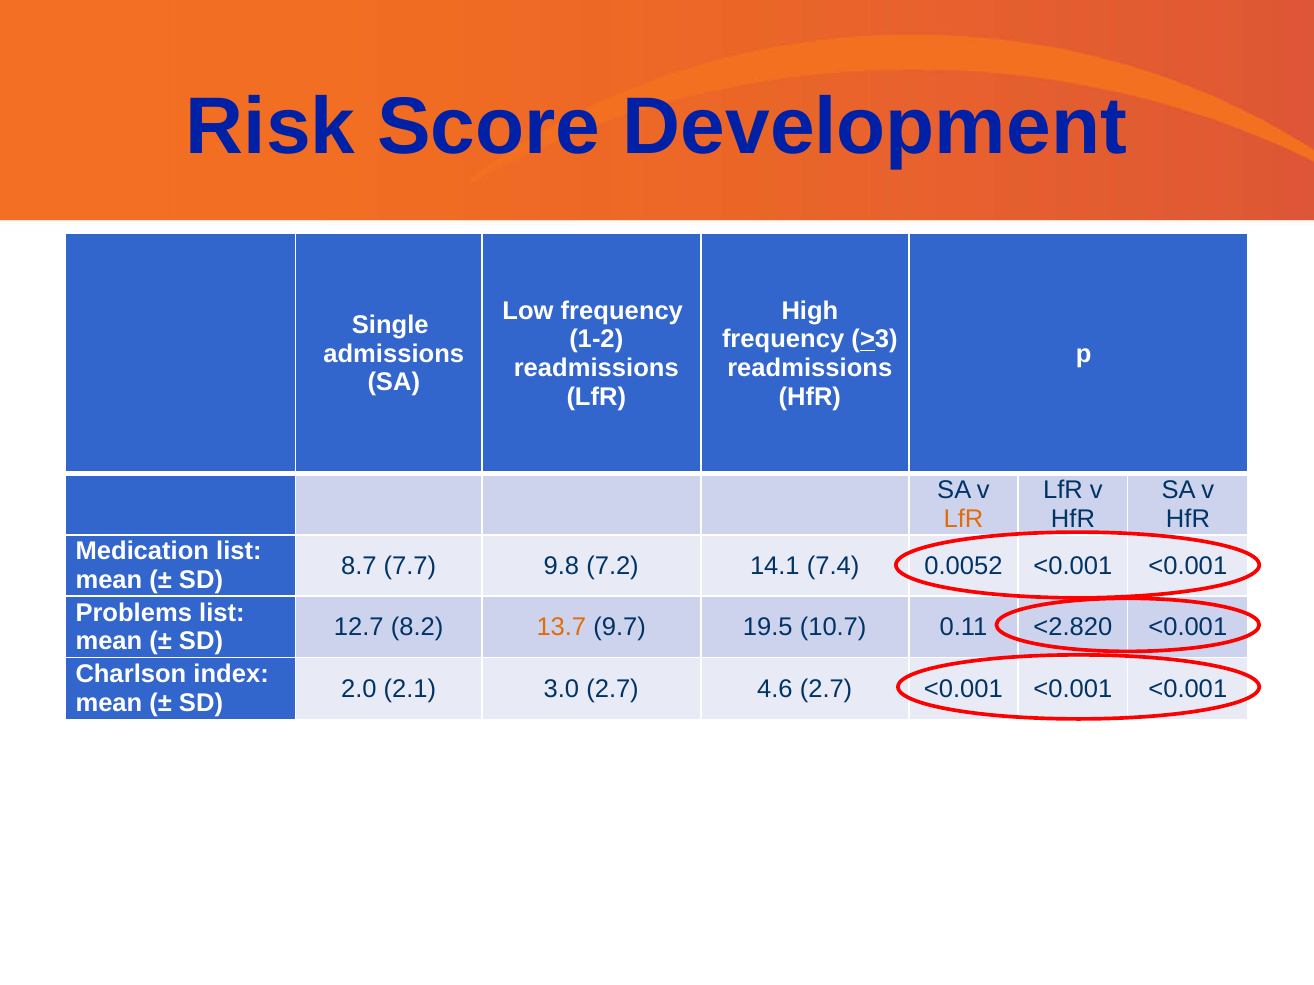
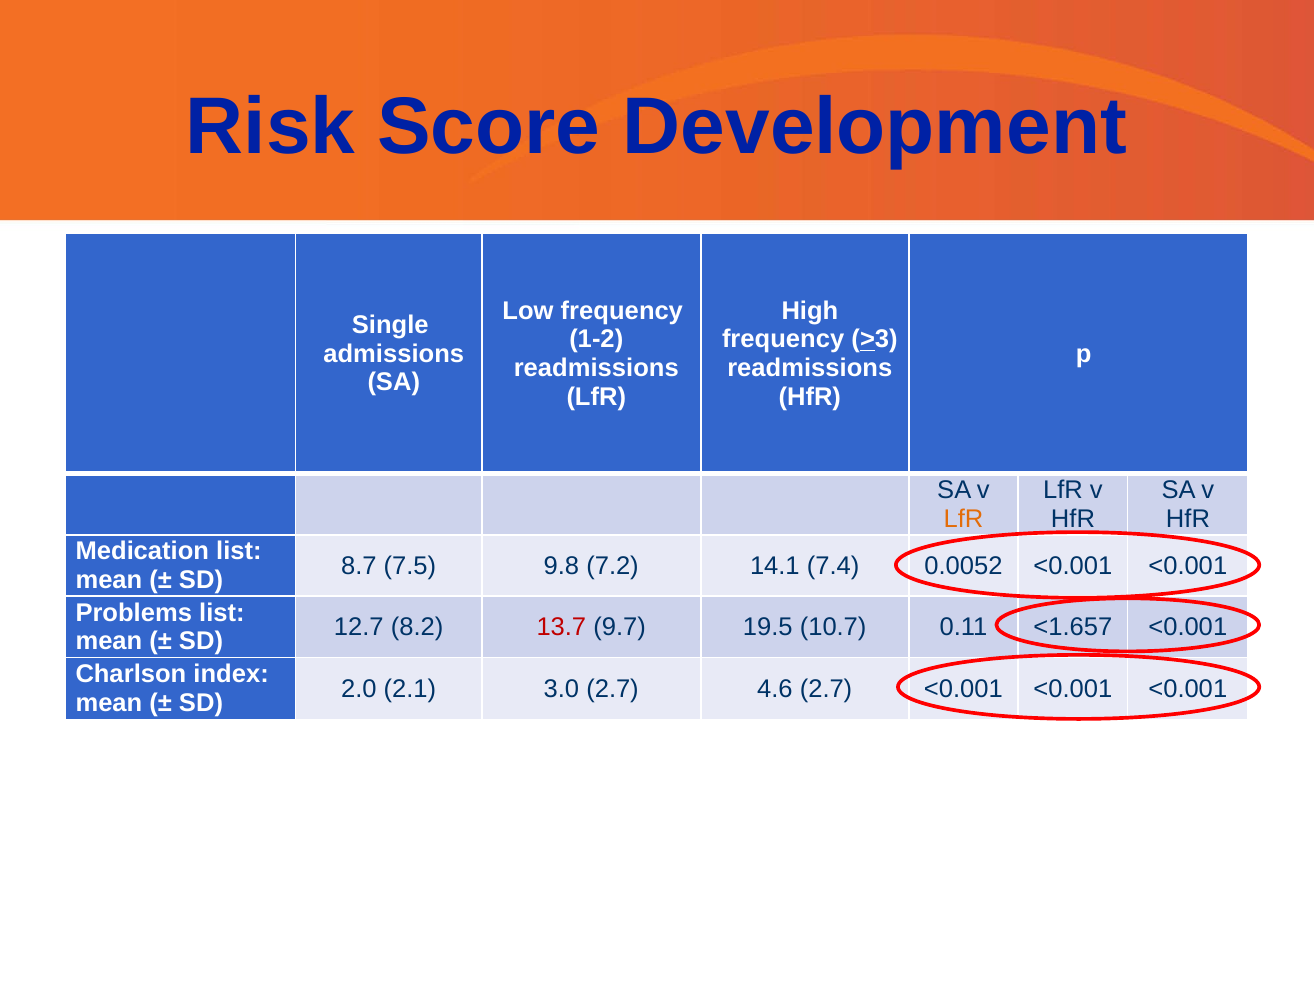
7.7: 7.7 -> 7.5 (410, 566)
13.7 colour: orange -> red (561, 627)
<2.820: <2.820 -> <1.657 (1073, 627)
